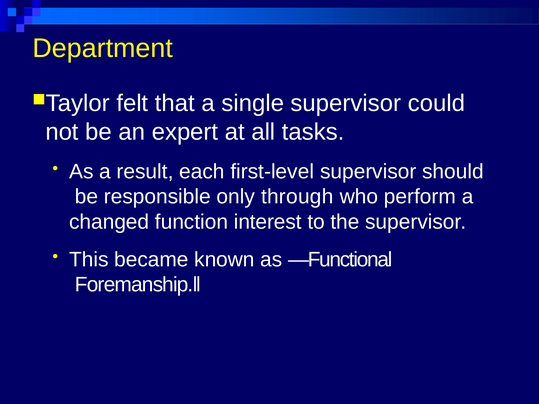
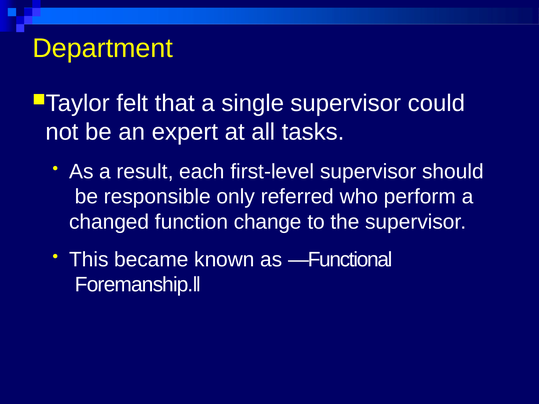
through: through -> referred (297, 197)
interest: interest -> change (268, 222)
